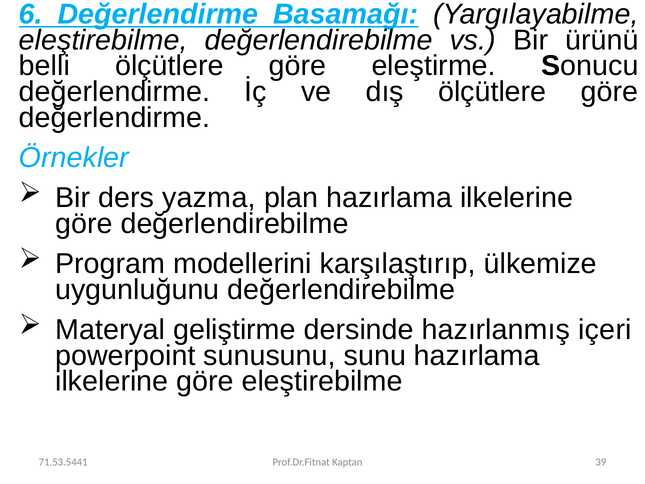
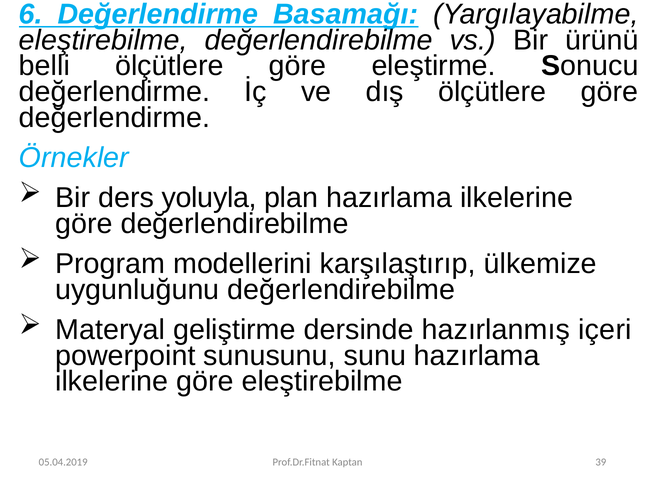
yazma: yazma -> yoluyla (209, 198)
71.53.5441: 71.53.5441 -> 05.04.2019 (63, 462)
